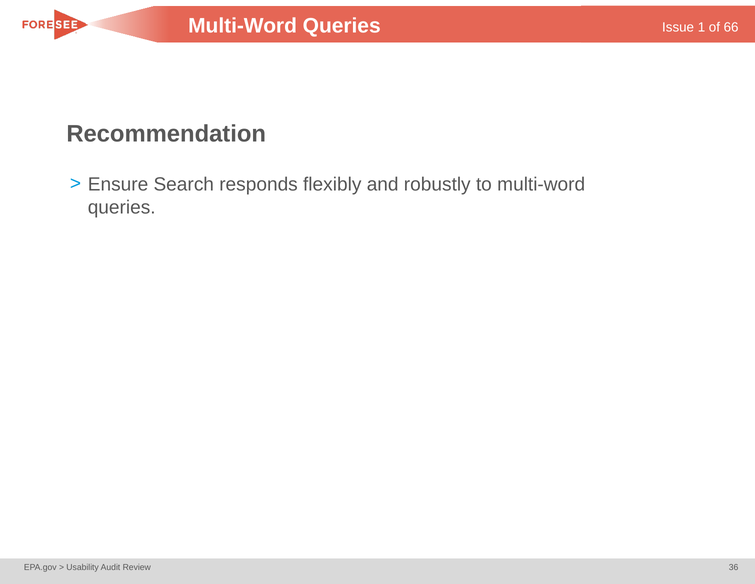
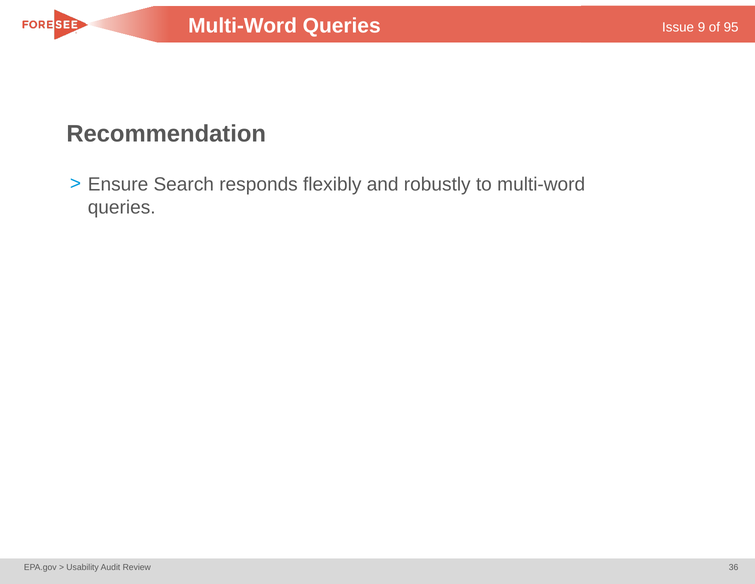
1: 1 -> 9 (701, 27)
66: 66 -> 95 (731, 27)
